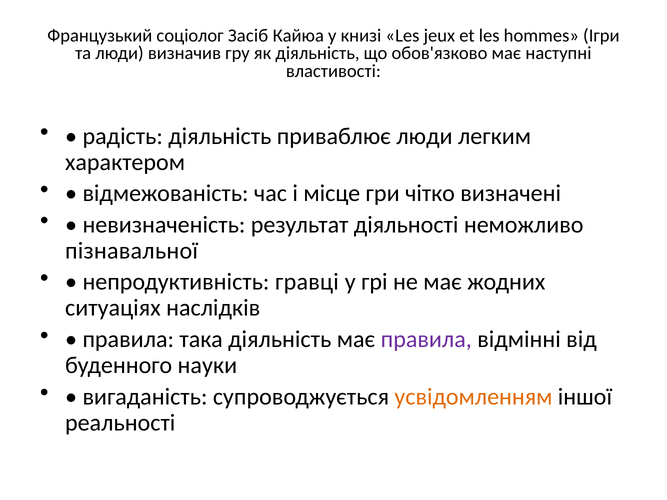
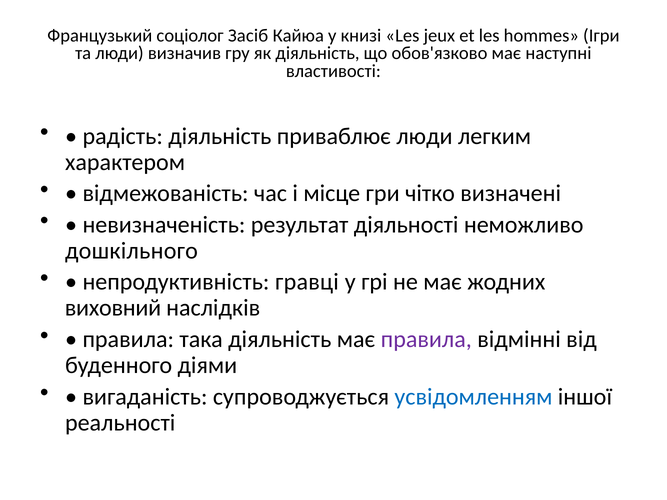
пізнавальної: пізнавальної -> дошкільного (131, 251)
ситуаціях: ситуаціях -> виховний (113, 308)
науки: науки -> діями (207, 365)
усвідомленням colour: orange -> blue (473, 397)
